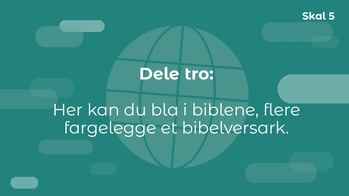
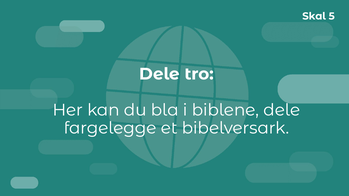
biblene flere: flere -> dele (282, 110)
